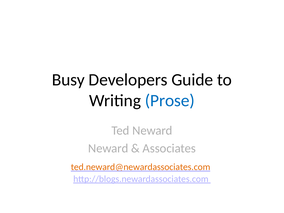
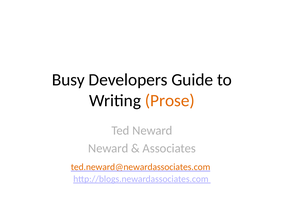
Prose colour: blue -> orange (170, 101)
